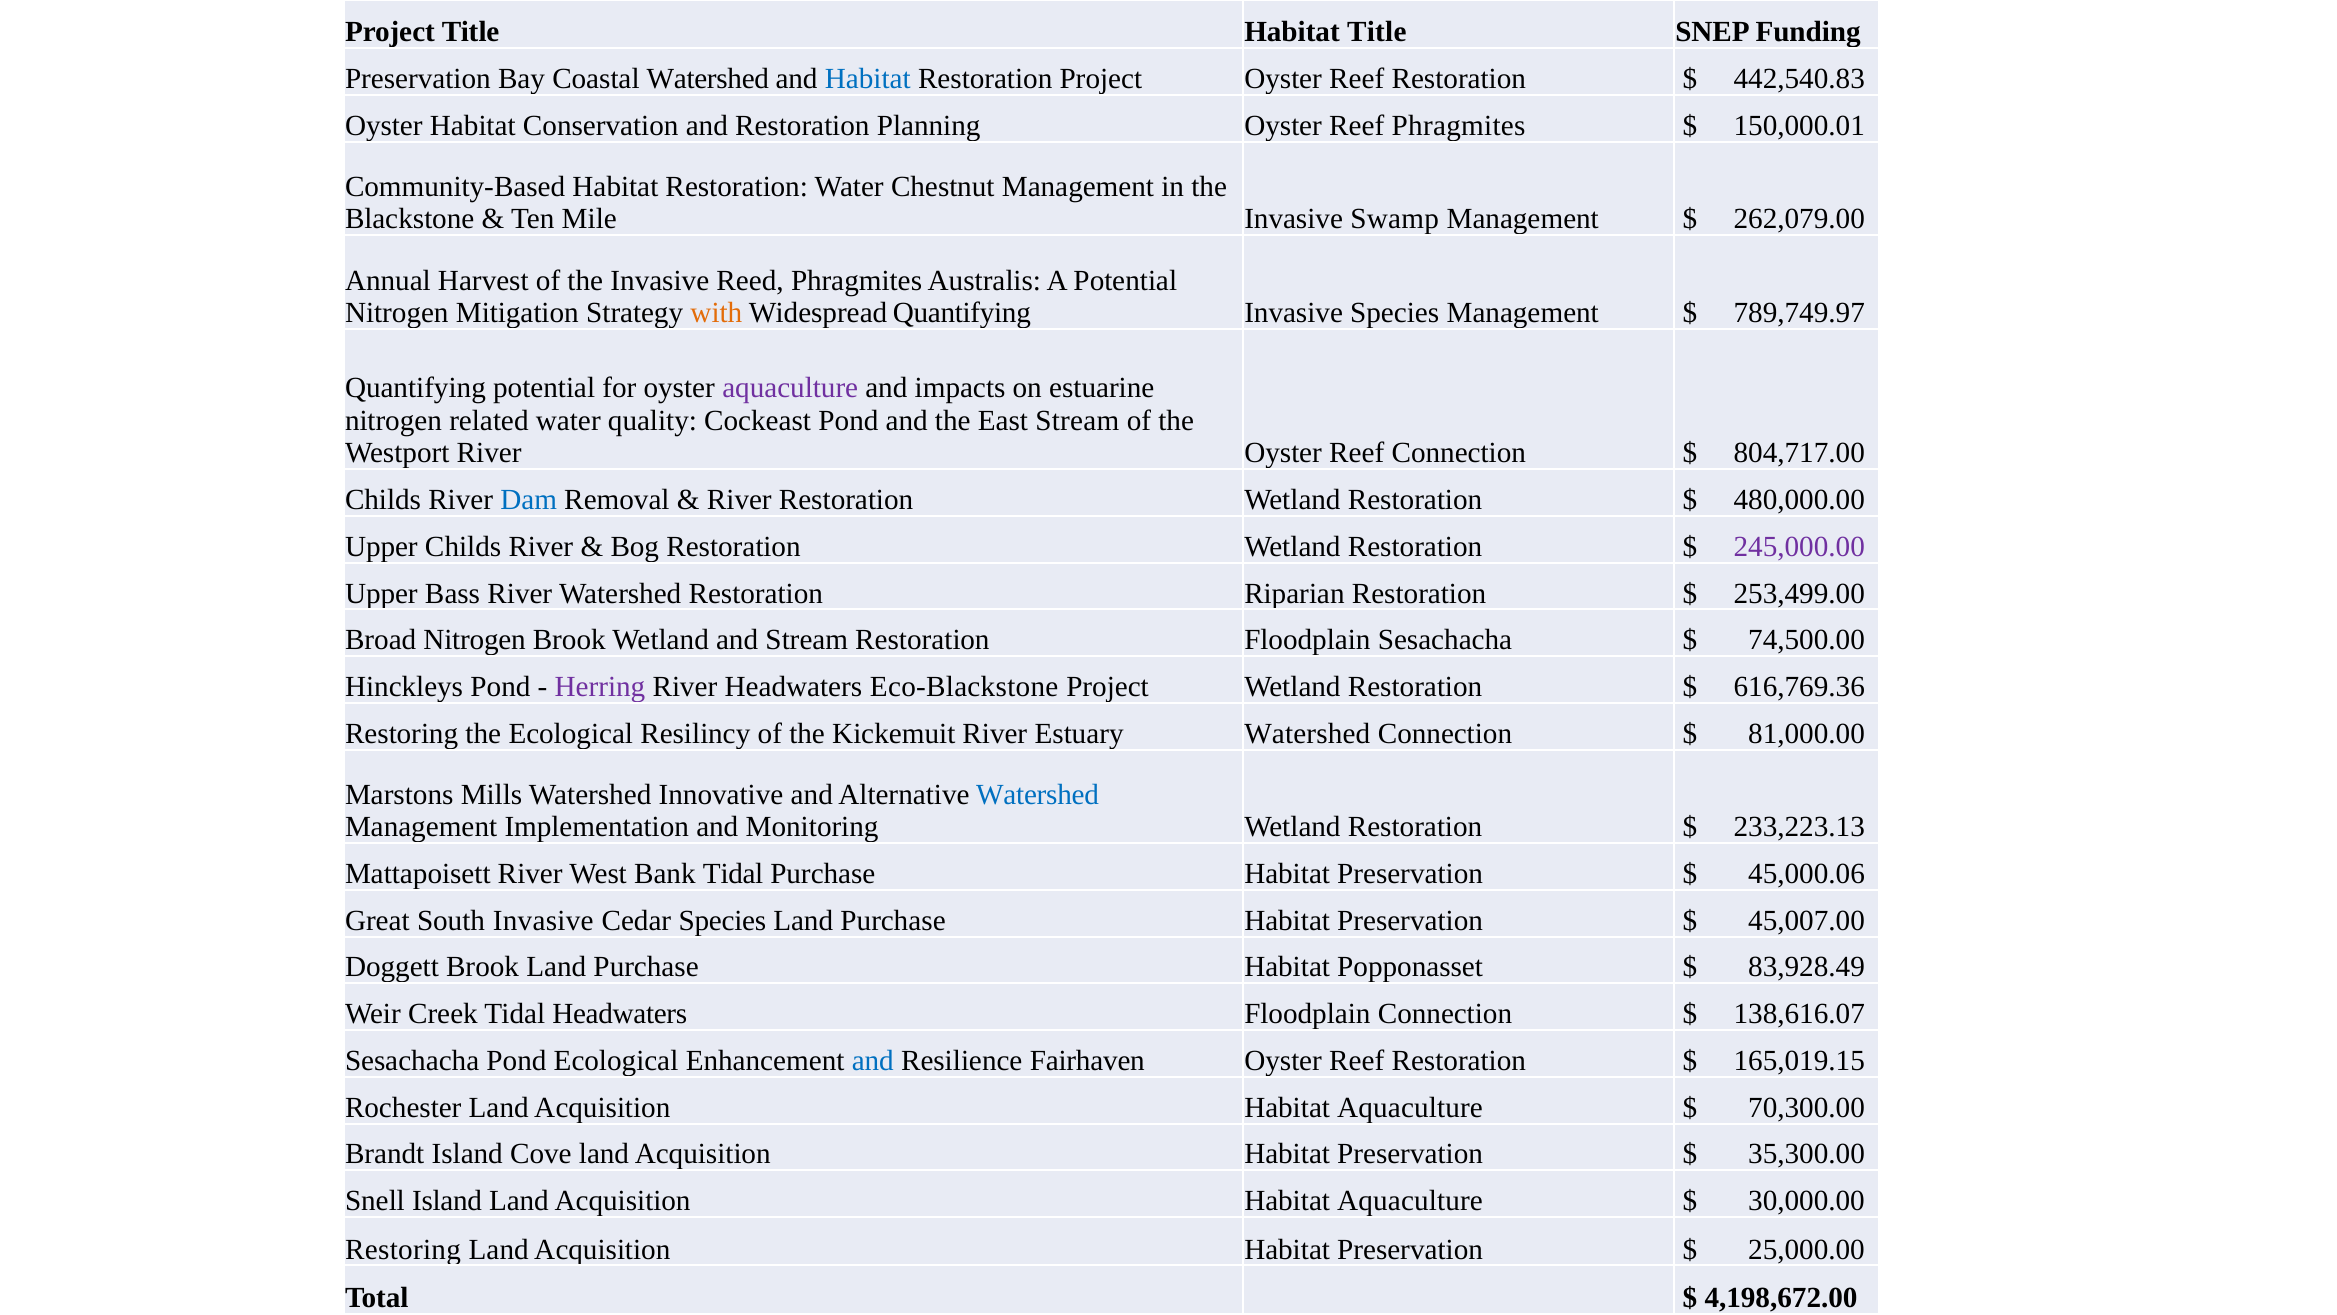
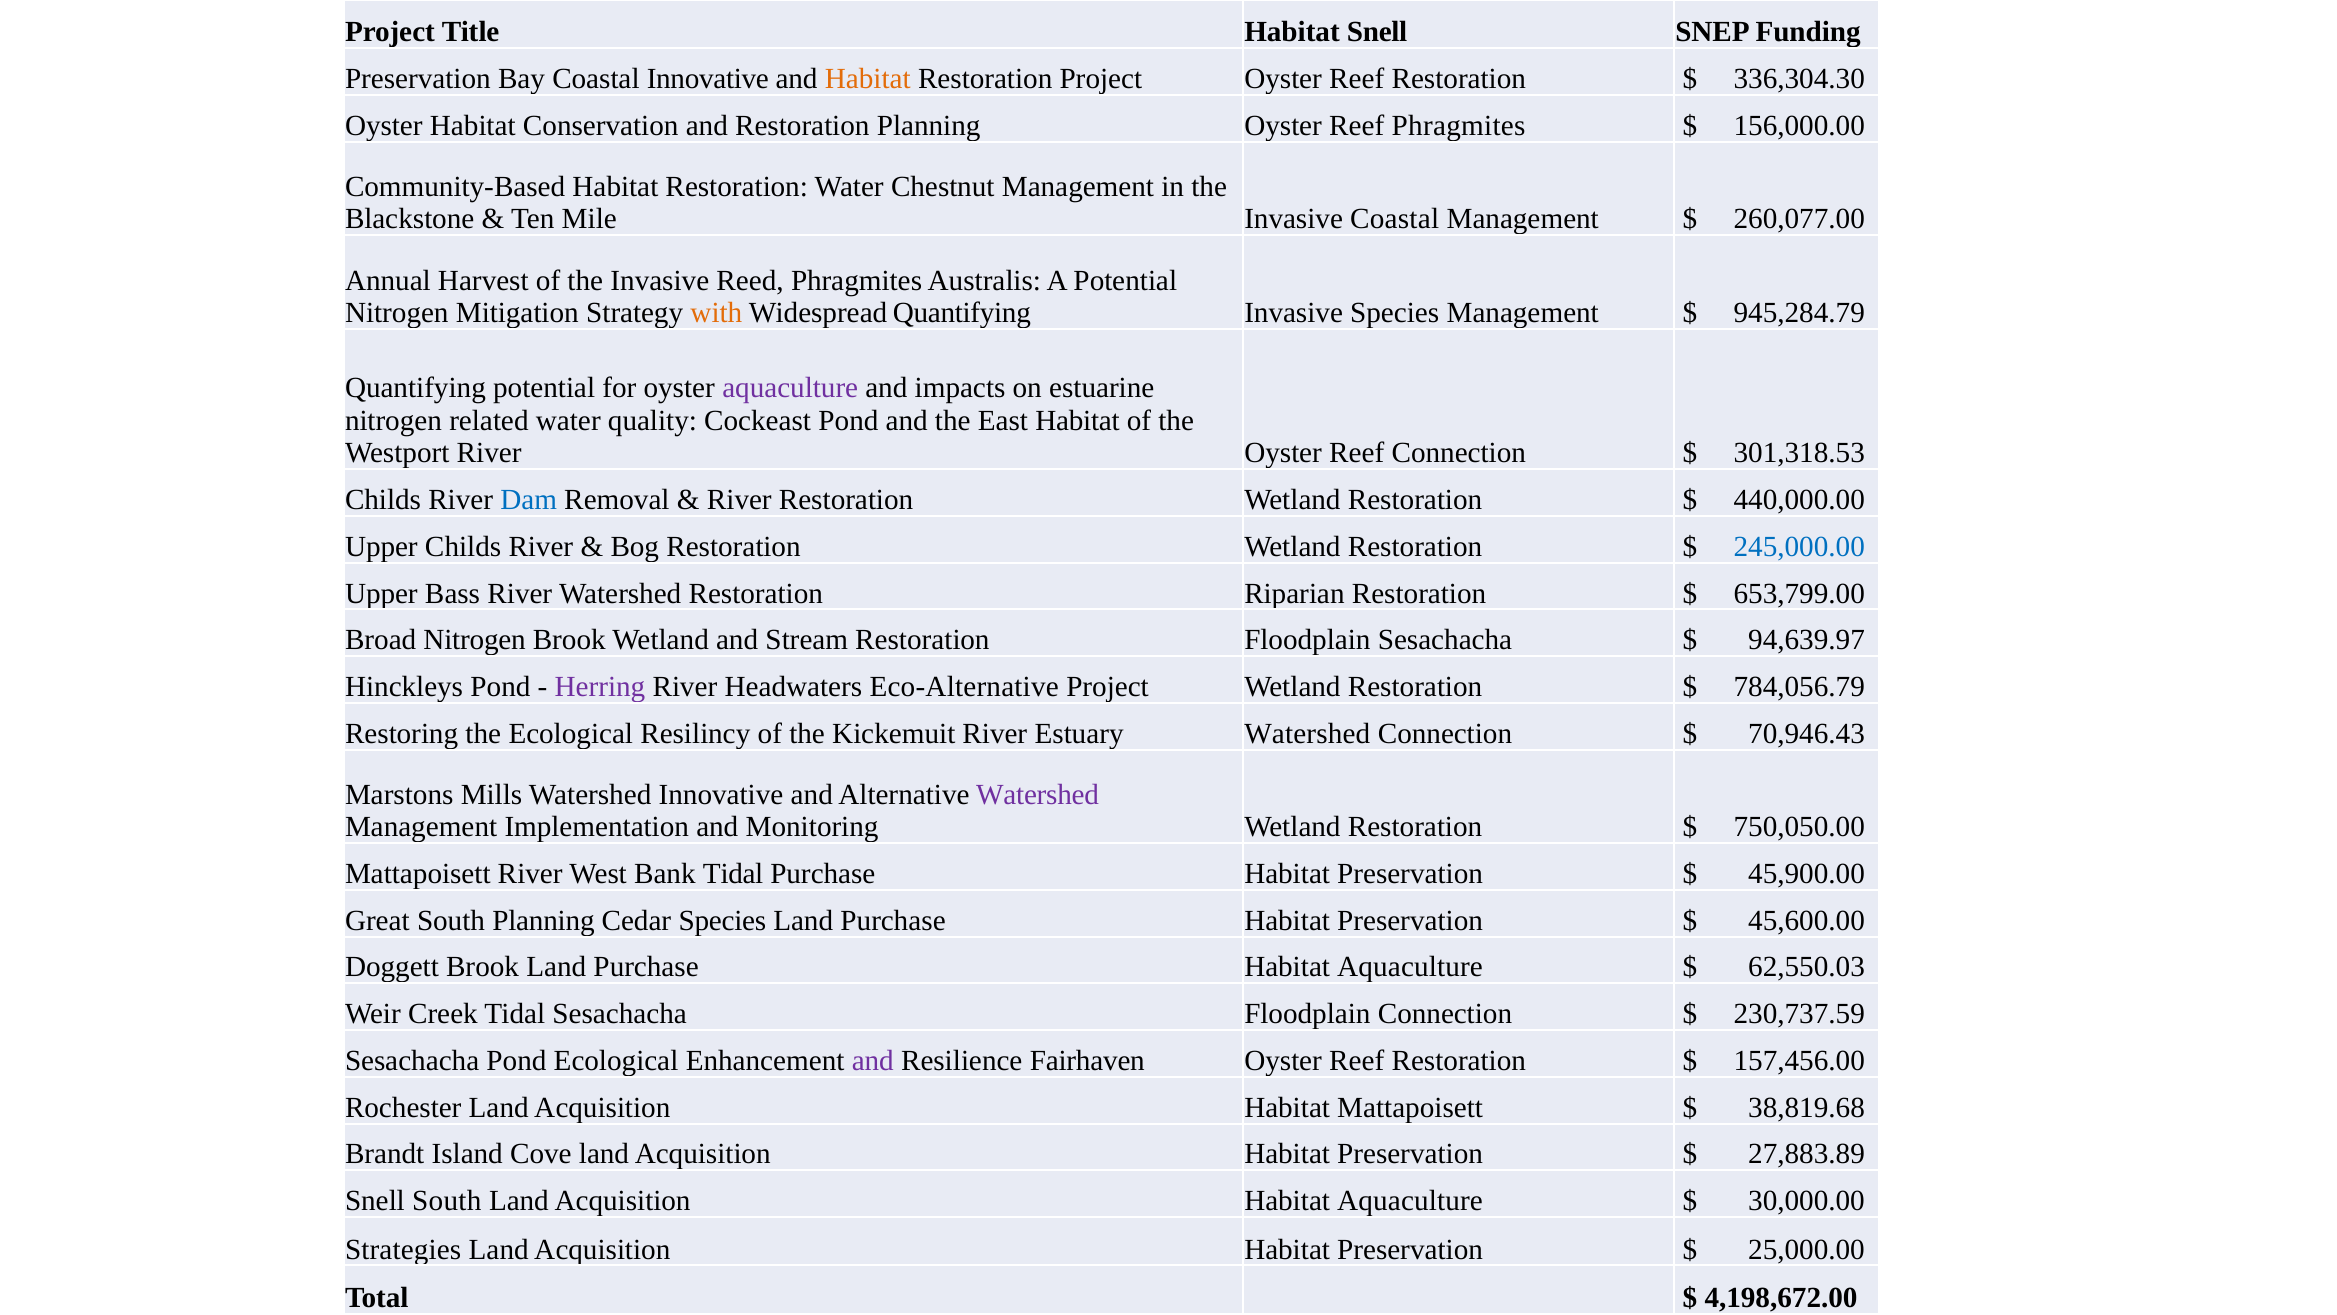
Habitat Title: Title -> Snell (1377, 32)
Coastal Watershed: Watershed -> Innovative (708, 79)
Habitat colour: blue -> orange (868, 79)
442,540.83: 442,540.83 -> 336,304.30 (1799, 79)
150,000.01: 150,000.01 -> 156,000.00 (1799, 126)
Invasive Swamp: Swamp -> Coastal (1395, 219)
262,079.00: 262,079.00 -> 260,077.00 (1799, 219)
789,749.97: 789,749.97 -> 945,284.79 (1799, 313)
East Stream: Stream -> Habitat (1078, 421)
804,717.00: 804,717.00 -> 301,318.53 (1799, 453)
480,000.00: 480,000.00 -> 440,000.00 (1799, 500)
245,000.00 colour: purple -> blue (1799, 546)
253,499.00: 253,499.00 -> 653,799.00 (1799, 593)
74,500.00: 74,500.00 -> 94,639.97 (1807, 640)
Eco-Blackstone: Eco-Blackstone -> Eco-Alternative (964, 687)
616,769.36: 616,769.36 -> 784,056.79 (1799, 687)
81,000.00: 81,000.00 -> 70,946.43 (1807, 733)
Watershed colour: blue -> purple (1038, 794)
233,223.13: 233,223.13 -> 750,050.00 (1799, 827)
45,000.06: 45,000.06 -> 45,900.00 (1807, 874)
South Invasive: Invasive -> Planning (543, 920)
45,007.00: 45,007.00 -> 45,600.00 (1807, 920)
Purchase Habitat Popponasset: Popponasset -> Aquaculture (1410, 967)
83,928.49: 83,928.49 -> 62,550.03 (1807, 967)
Tidal Headwaters: Headwaters -> Sesachacha (620, 1014)
138,616.07: 138,616.07 -> 230,737.59 (1799, 1014)
and colour: blue -> purple (873, 1060)
165,019.15: 165,019.15 -> 157,456.00 (1799, 1060)
Aquaculture: Aquaculture -> Mattapoisett (1410, 1107)
70,300.00: 70,300.00 -> 38,819.68 (1807, 1107)
35,300.00: 35,300.00 -> 27,883.89 (1807, 1154)
Snell Island: Island -> South (447, 1201)
Restoring: Restoring -> Strategies (403, 1249)
